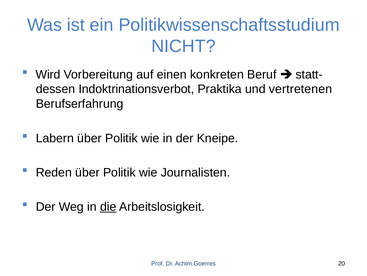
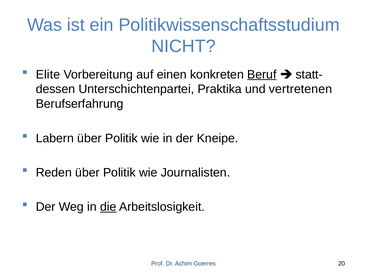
Wird: Wird -> Elite (48, 74)
Beruf underline: none -> present (262, 74)
Indoktrinationsverbot: Indoktrinationsverbot -> Unterschichtenpartei (136, 89)
